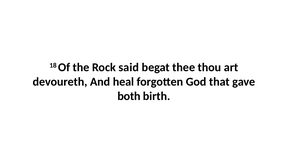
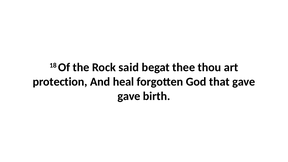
devoureth: devoureth -> protection (60, 82)
both: both -> gave (129, 96)
